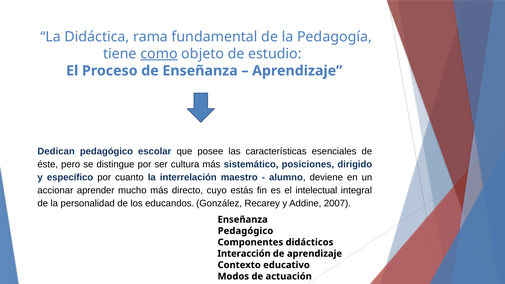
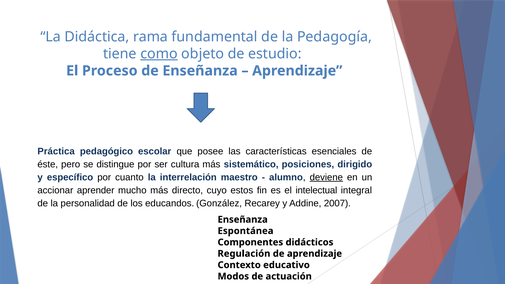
Dedican: Dedican -> Práctica (56, 151)
deviene underline: none -> present (326, 177)
estás: estás -> estos (242, 190)
Pedagógico: Pedagógico -> Espontánea (245, 231)
Interacción: Interacción -> Regulación (244, 254)
